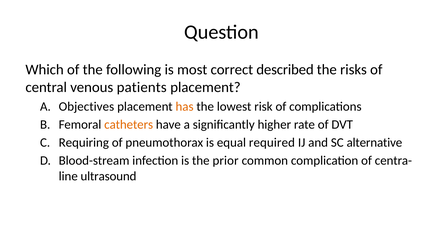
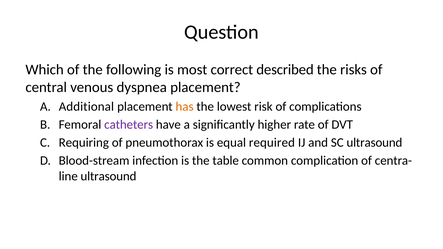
patients: patients -> dyspnea (142, 87)
Objectives: Objectives -> Additional (86, 107)
catheters colour: orange -> purple (129, 125)
SC alternative: alternative -> ultrasound (374, 143)
prior: prior -> table (226, 161)
